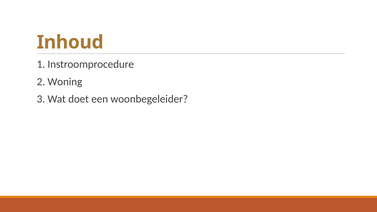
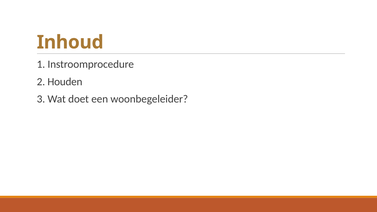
Woning: Woning -> Houden (65, 82)
